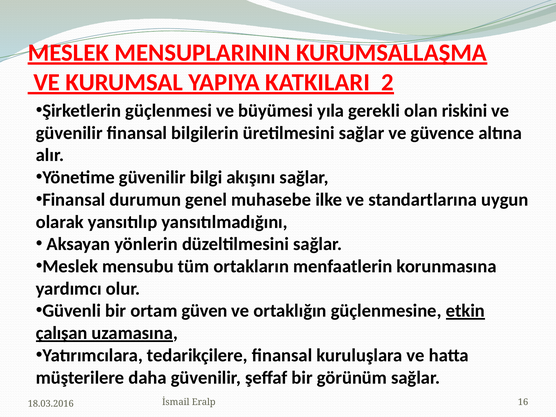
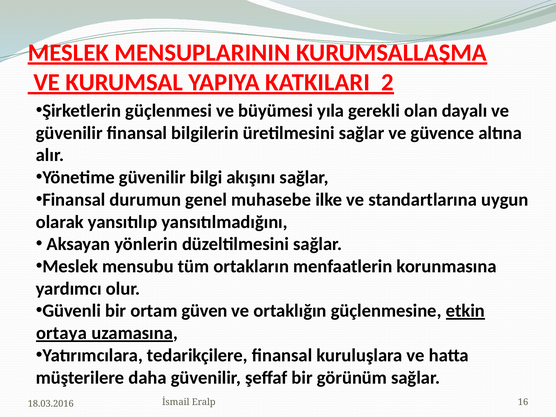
riskini: riskini -> dayalı (465, 111)
çalışan: çalışan -> ortaya (62, 333)
